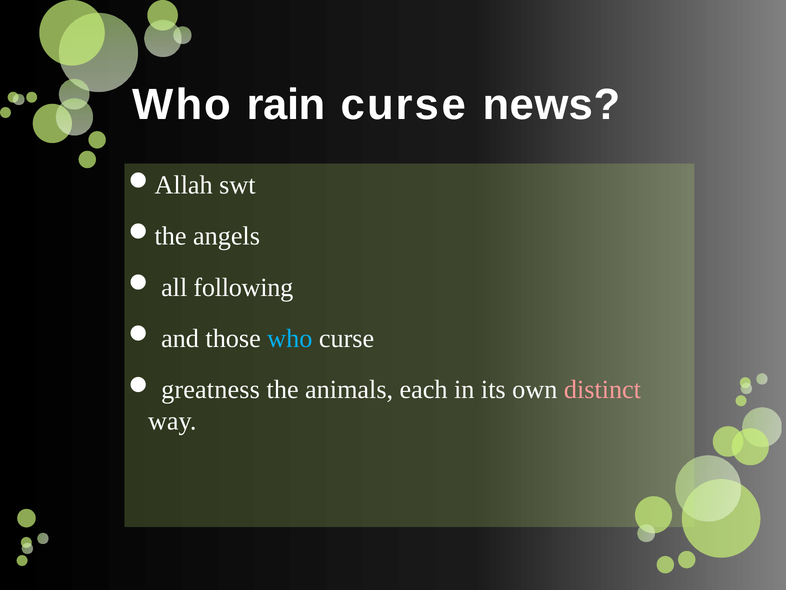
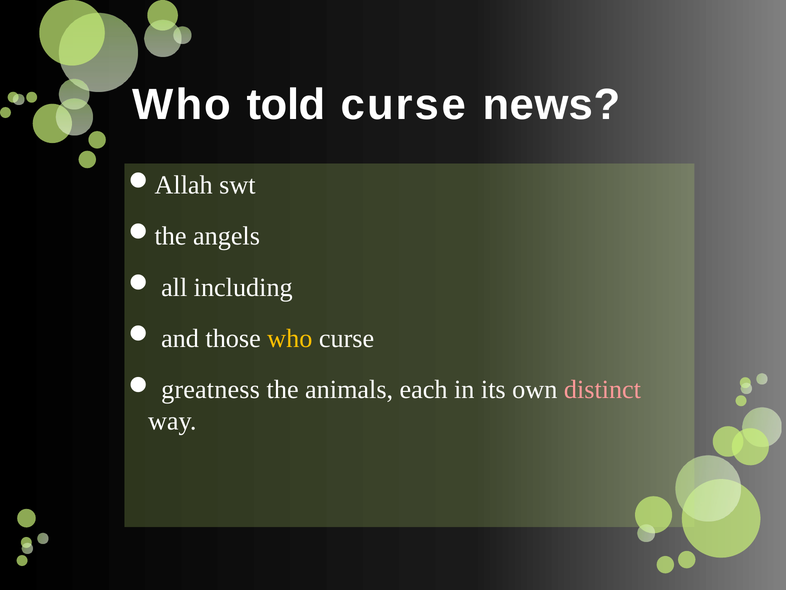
rain: rain -> told (286, 105)
following: following -> including (243, 287)
who colour: light blue -> yellow (290, 338)
